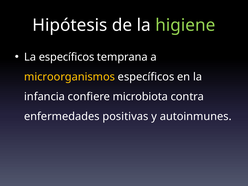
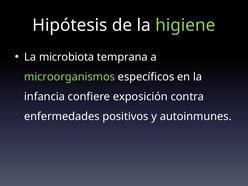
La específicos: específicos -> microbiota (67, 57)
microorganismos colour: yellow -> light green (70, 77)
microbiota: microbiota -> exposición (140, 97)
positivas: positivas -> positivos (125, 117)
